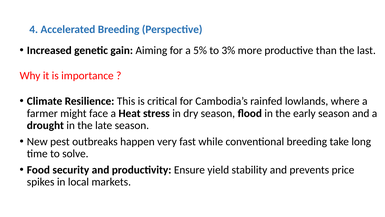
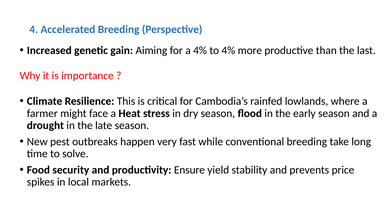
a 5%: 5% -> 4% (200, 50)
to 3%: 3% -> 4% (228, 50)
